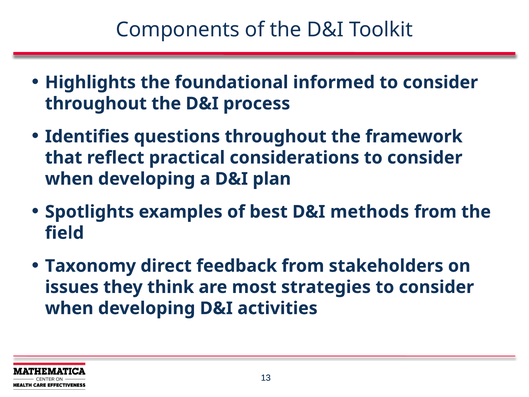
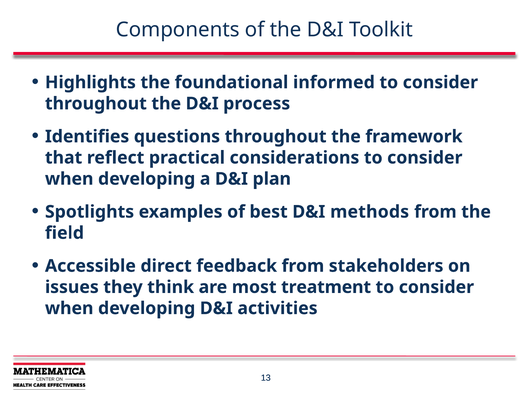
Taxonomy: Taxonomy -> Accessible (90, 266)
strategies: strategies -> treatment (326, 287)
